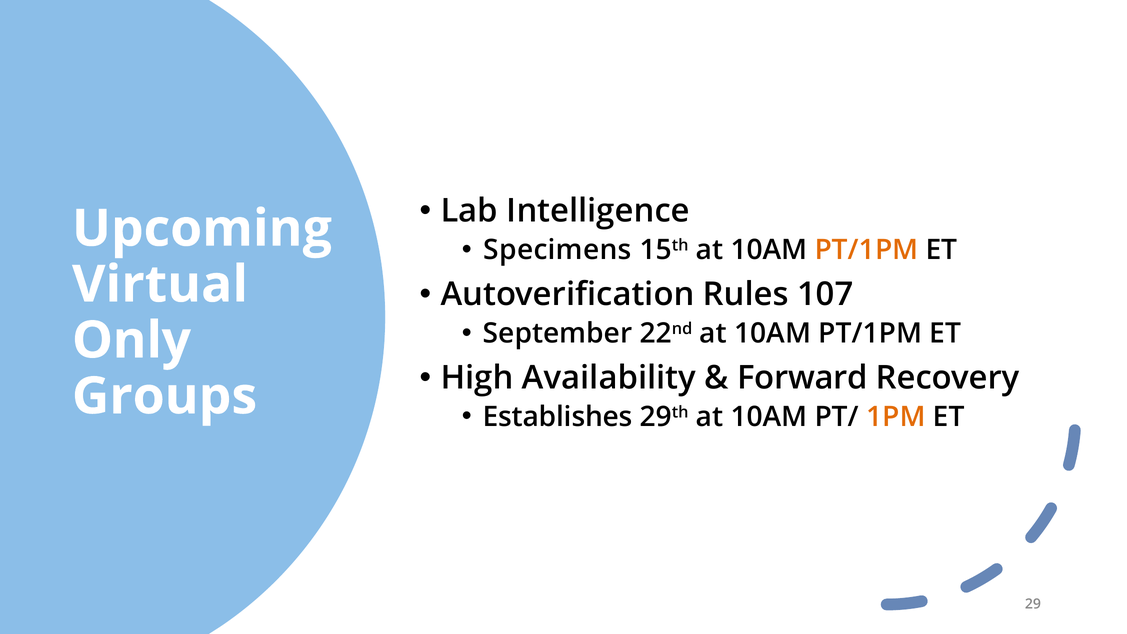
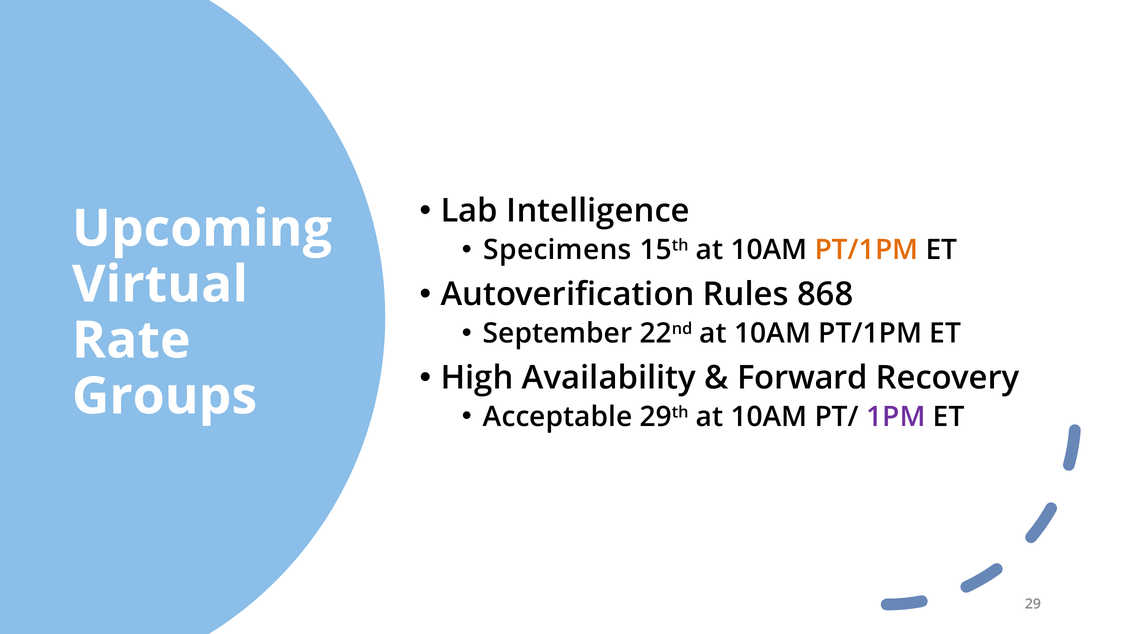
107: 107 -> 868 (825, 294)
Only: Only -> Rate (131, 340)
Establishes: Establishes -> Acceptable (558, 417)
1PM colour: orange -> purple (896, 417)
